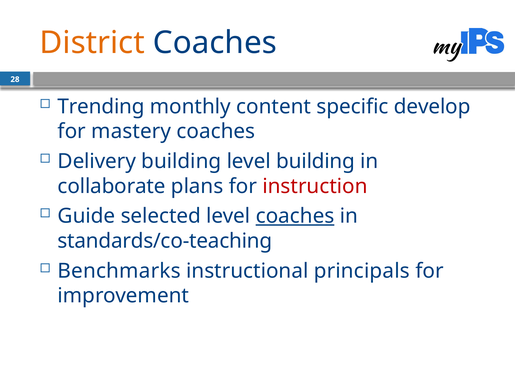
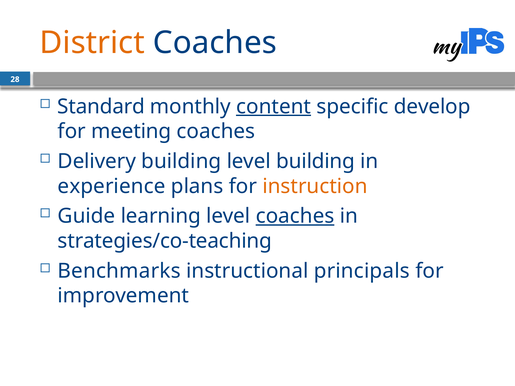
Trending: Trending -> Standard (101, 107)
content underline: none -> present (274, 107)
mastery: mastery -> meeting (131, 131)
collaborate: collaborate -> experience (112, 186)
instruction colour: red -> orange (315, 186)
selected: selected -> learning (161, 216)
standards/co-teaching: standards/co-teaching -> strategies/co-teaching (165, 241)
